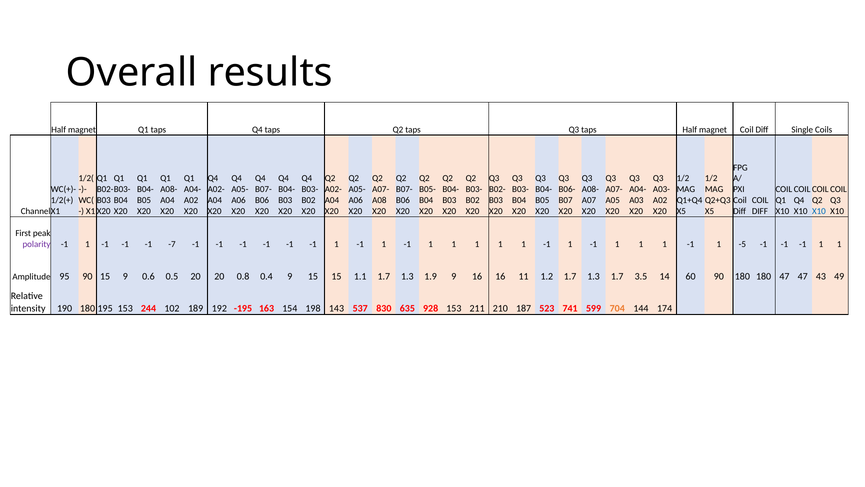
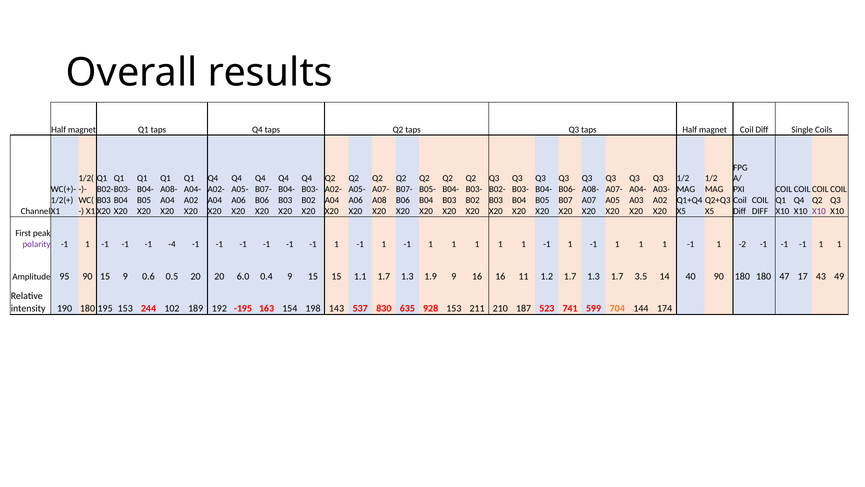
X10 colour: blue -> purple (819, 211)
-7: -7 -> -4 (172, 244)
-5: -5 -> -2 (742, 244)
0.8: 0.8 -> 6.0 (243, 276)
60: 60 -> 40 (691, 276)
47 47: 47 -> 17 (803, 276)
